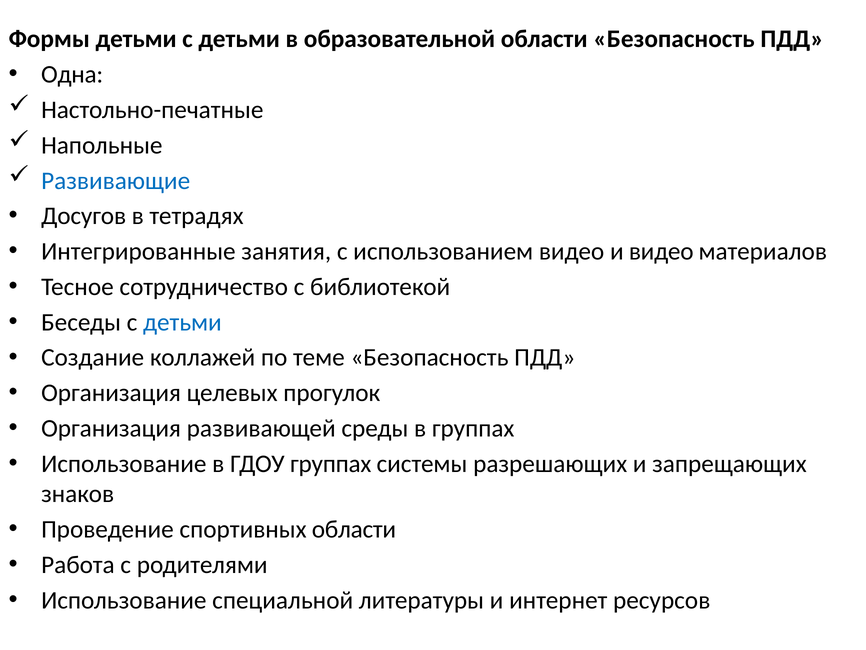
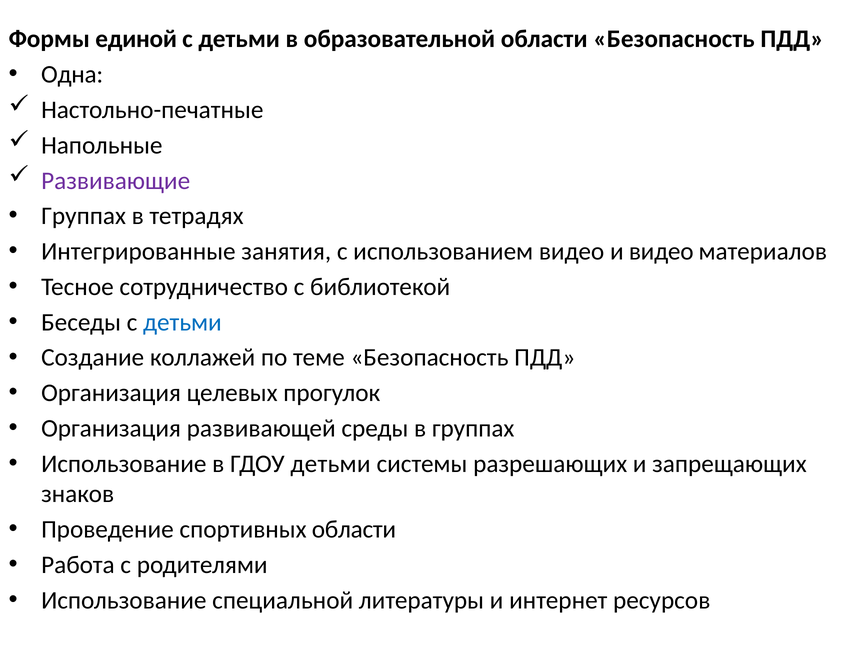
Формы детьми: детьми -> единой (136, 39)
Развивающие colour: blue -> purple (116, 181)
Досугов: Досугов -> Группах (84, 216)
ГДОУ группах: группах -> детьми (330, 463)
